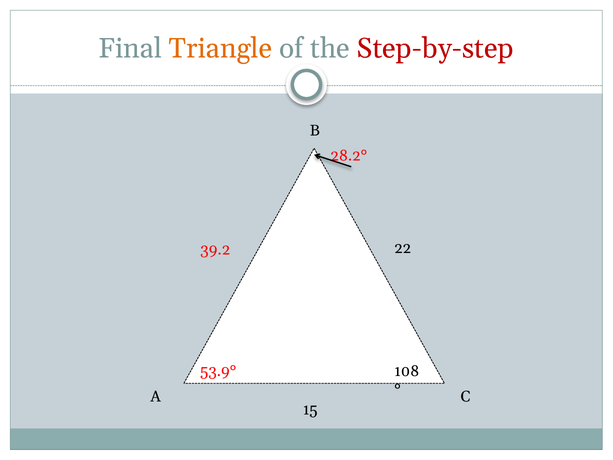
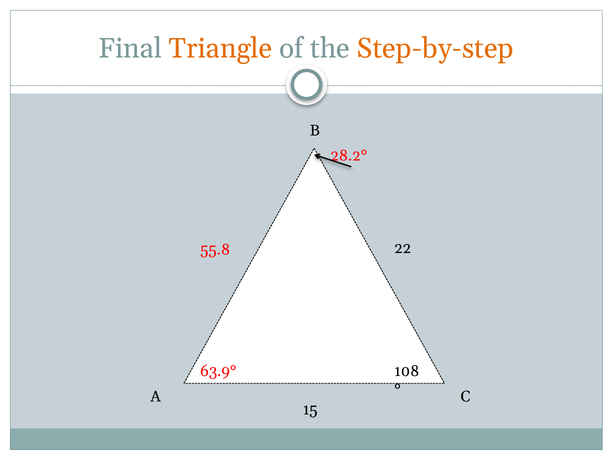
Step-by-step colour: red -> orange (435, 48)
39.2: 39.2 -> 55.8 (215, 250)
53.9°: 53.9° -> 63.9° (218, 371)
